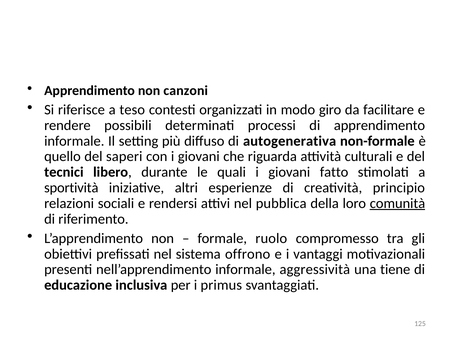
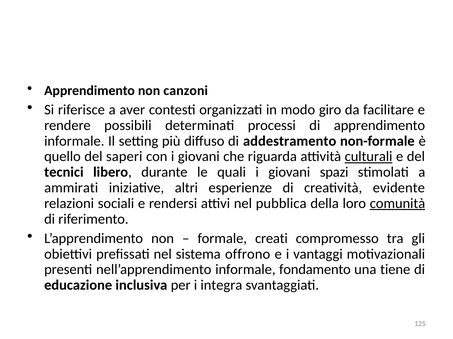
teso: teso -> aver (132, 110)
autogenerativa: autogenerativa -> addestramento (290, 141)
culturali underline: none -> present (369, 157)
fatto: fatto -> spazi (334, 173)
sportività: sportività -> ammirati (71, 188)
principio: principio -> evidente (399, 188)
ruolo: ruolo -> creati (271, 239)
aggressività: aggressività -> fondamento (315, 270)
primus: primus -> integra (221, 286)
